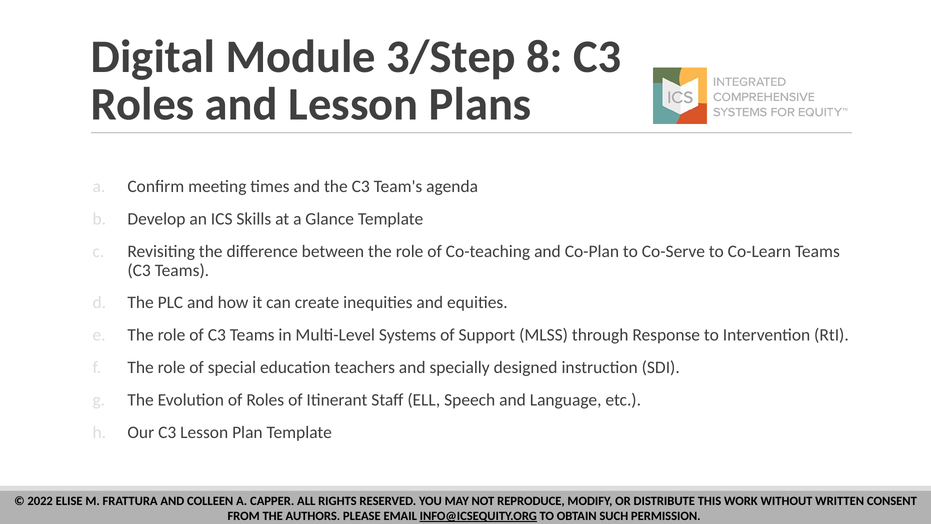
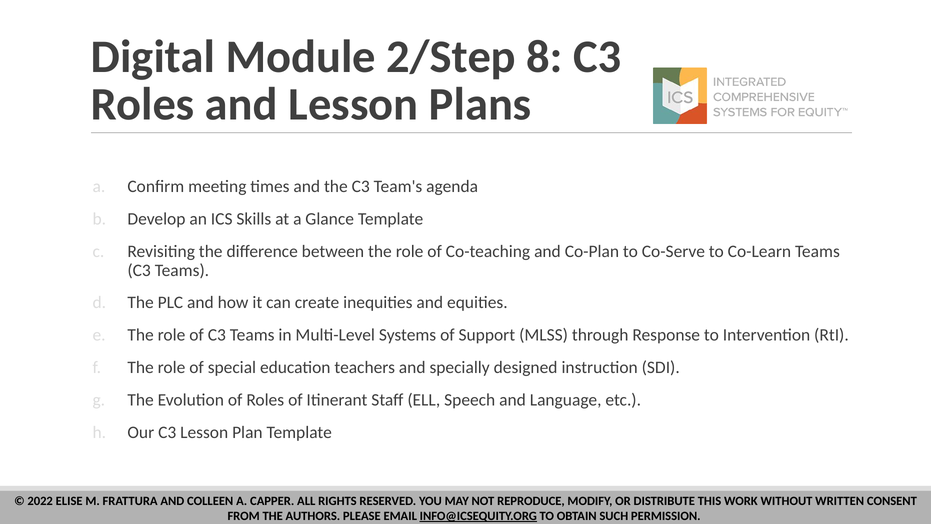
3/Step: 3/Step -> 2/Step (451, 57)
